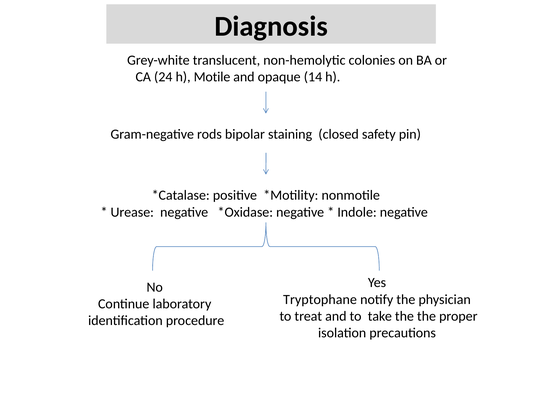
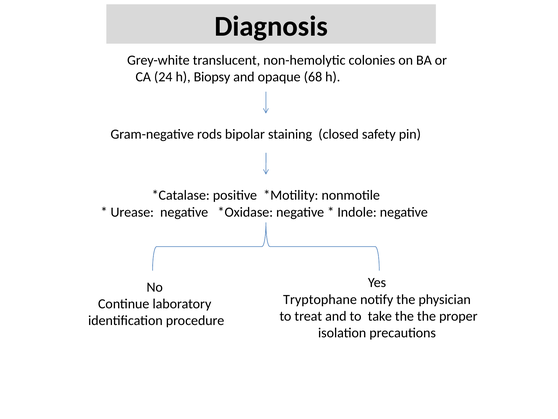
Motile: Motile -> Biopsy (212, 77)
14: 14 -> 68 (313, 77)
